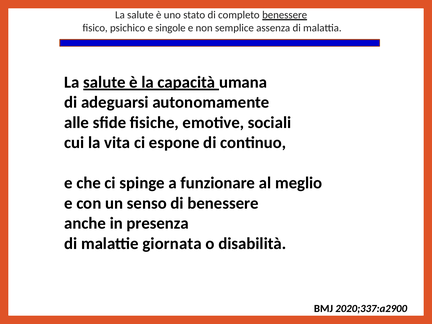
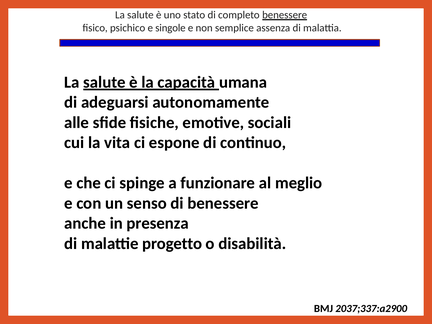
giornata: giornata -> progetto (172, 244)
2020;337:a2900: 2020;337:a2900 -> 2037;337:a2900 (371, 309)
